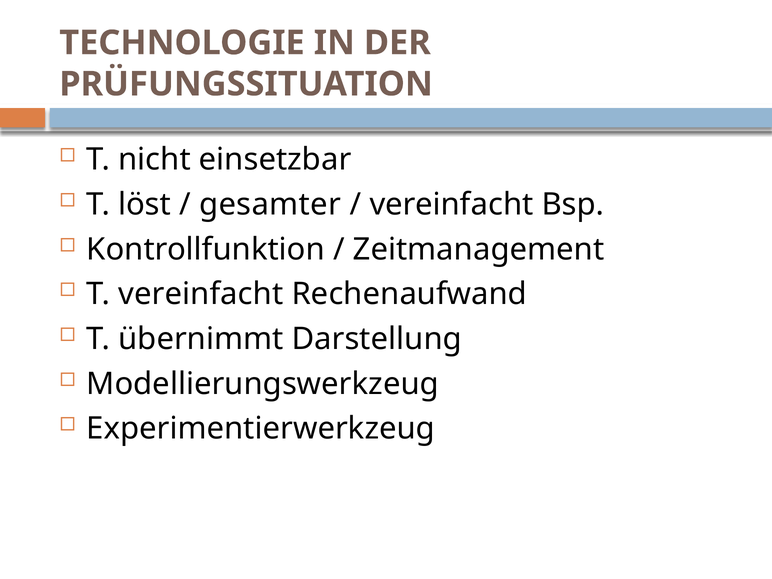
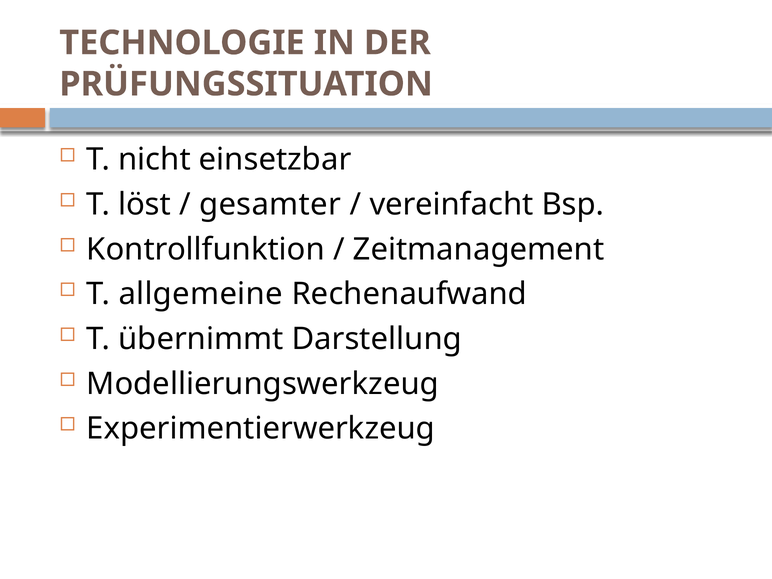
T vereinfacht: vereinfacht -> allgemeine (201, 294)
